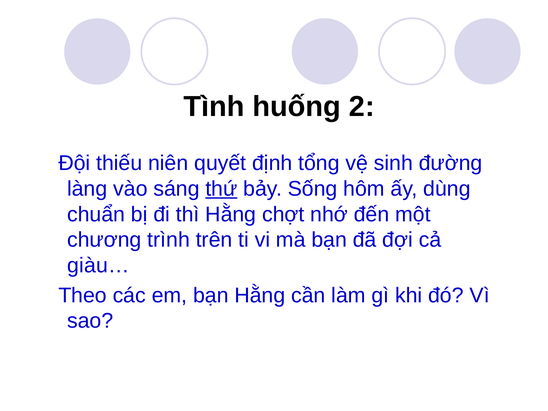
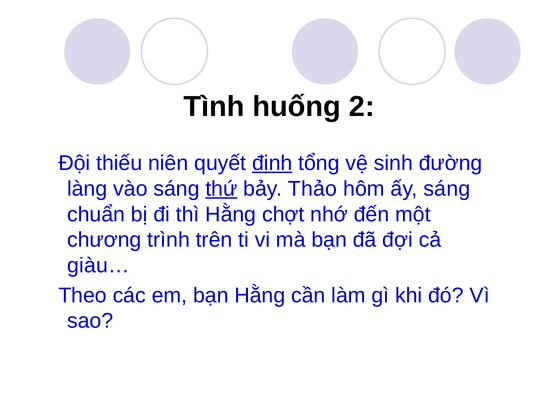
định underline: none -> present (272, 163)
Sống: Sống -> Thảo (313, 189)
ấy dùng: dùng -> sáng (447, 189)
